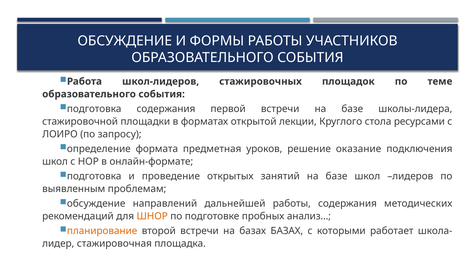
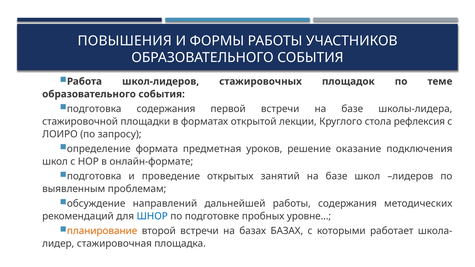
ОБСУЖДЕНИЕ: ОБСУЖДЕНИЕ -> ПОВЫШЕНИЯ (125, 41)
ресурсами: ресурсами -> рефлексия (419, 122)
ШНОР colour: orange -> blue (152, 216)
анализ…: анализ… -> уровне… (309, 216)
